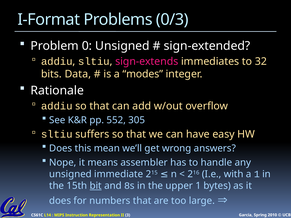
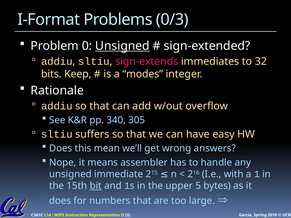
Unsigned underline: none -> present (122, 46)
Data: Data -> Keep (78, 74)
552: 552 -> 340 (116, 120)
and 8: 8 -> 1 (127, 186)
upper 1: 1 -> 5 (198, 186)
